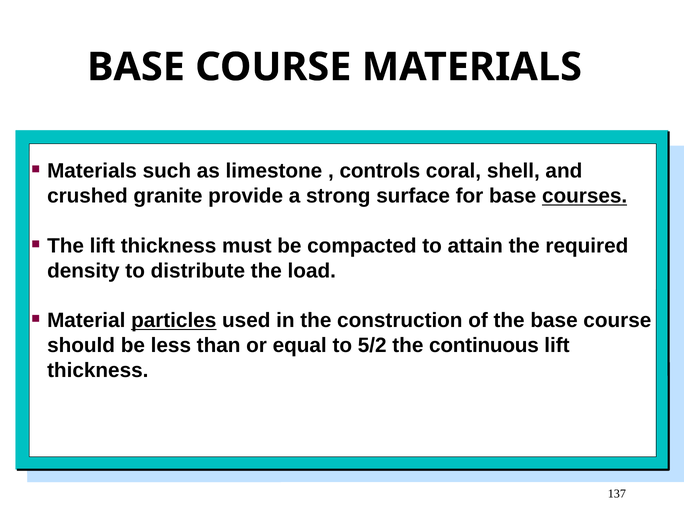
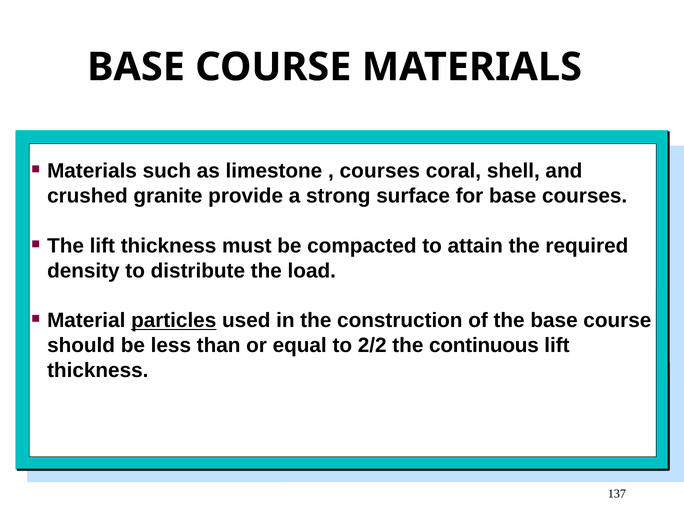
controls: controls -> courses (380, 171)
courses underline: present -> none (585, 196)
5/2: 5/2 -> 2/2 (372, 345)
